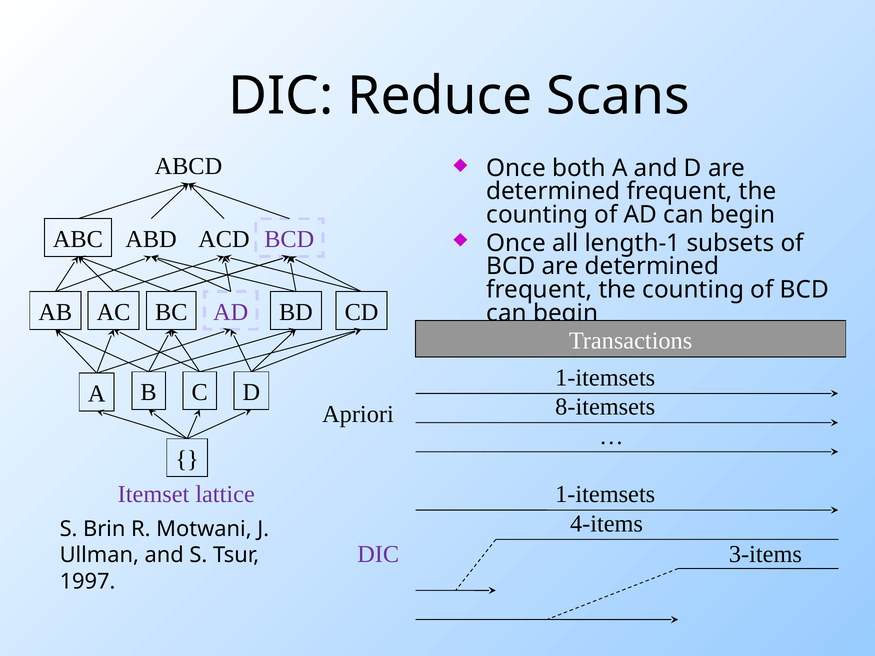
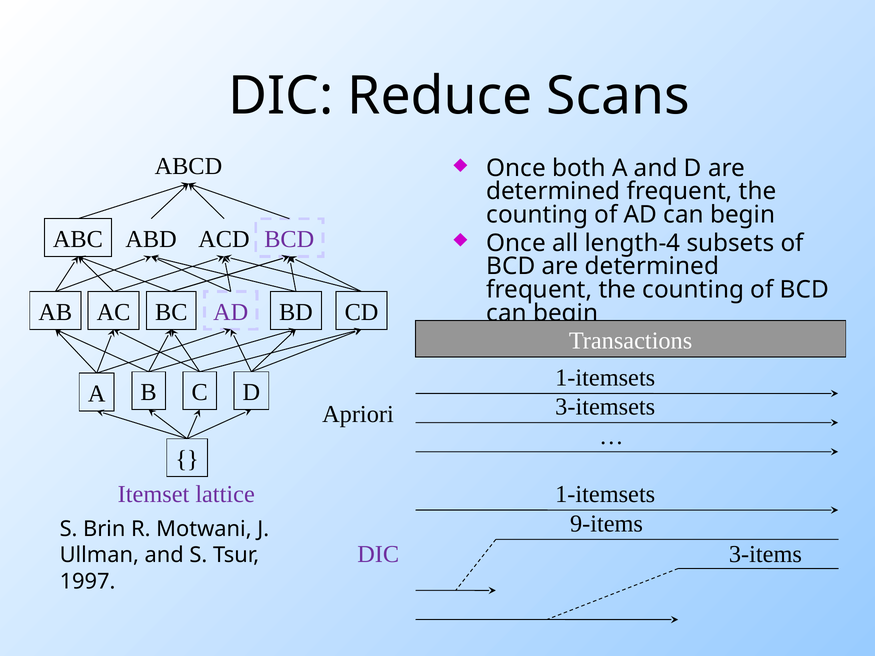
length-1: length-1 -> length-4 (633, 243)
8-itemsets: 8-itemsets -> 3-itemsets (605, 407)
4-items: 4-items -> 9-items (606, 524)
